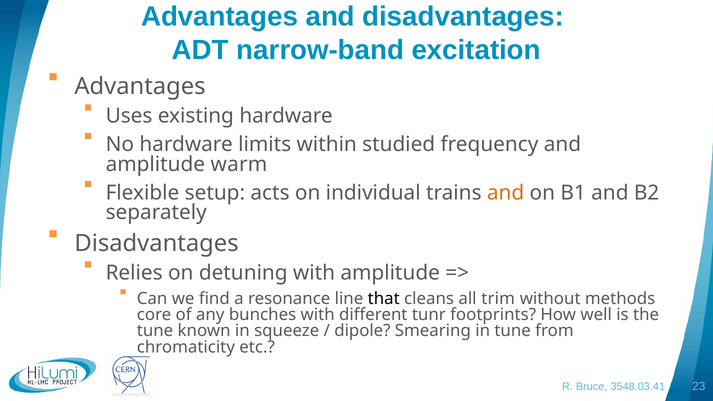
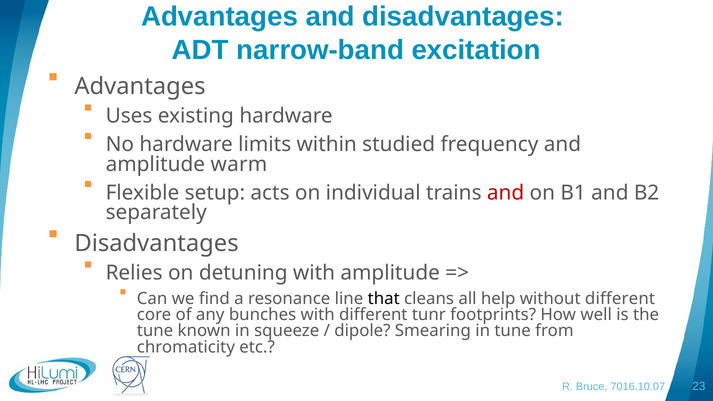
and colour: orange -> red (506, 193)
trim: trim -> help (498, 299)
without methods: methods -> different (620, 299)
3548.03.41: 3548.03.41 -> 7016.10.07 (638, 387)
